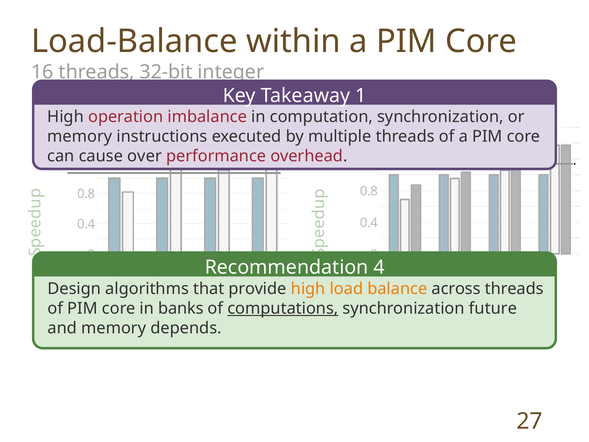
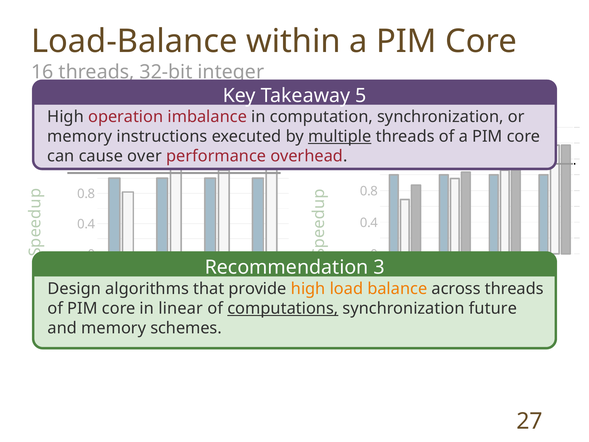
Takeaway 1: 1 -> 5 (361, 96)
multiple underline: none -> present (340, 136)
4: 4 -> 3 (379, 267)
banks: banks -> linear (181, 308)
depends: depends -> schemes (186, 328)
